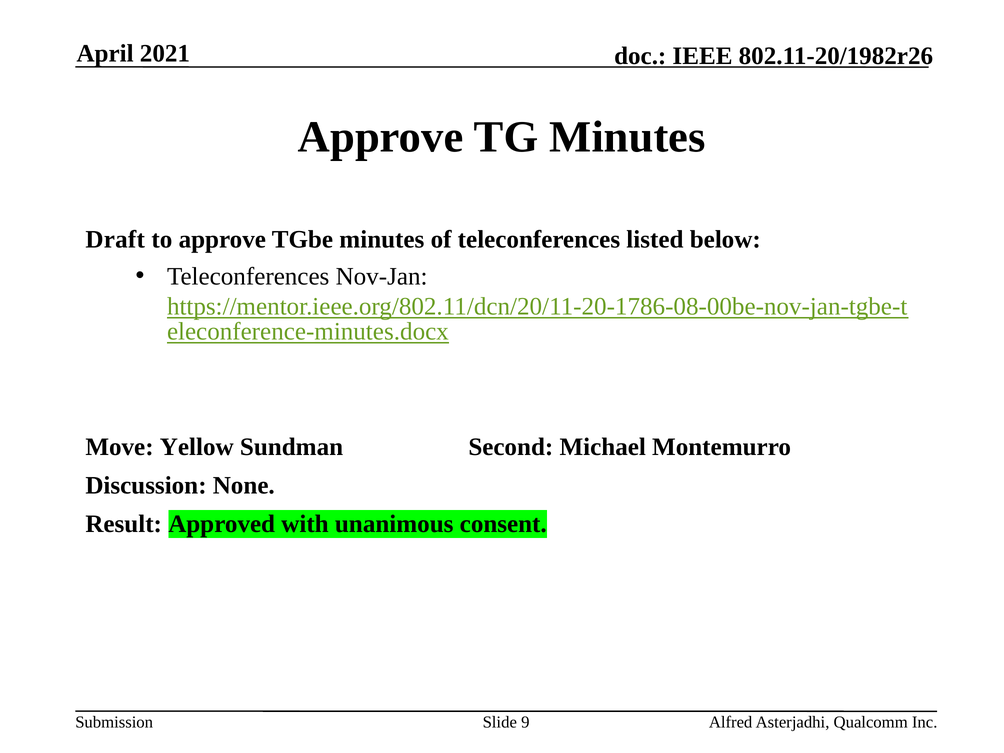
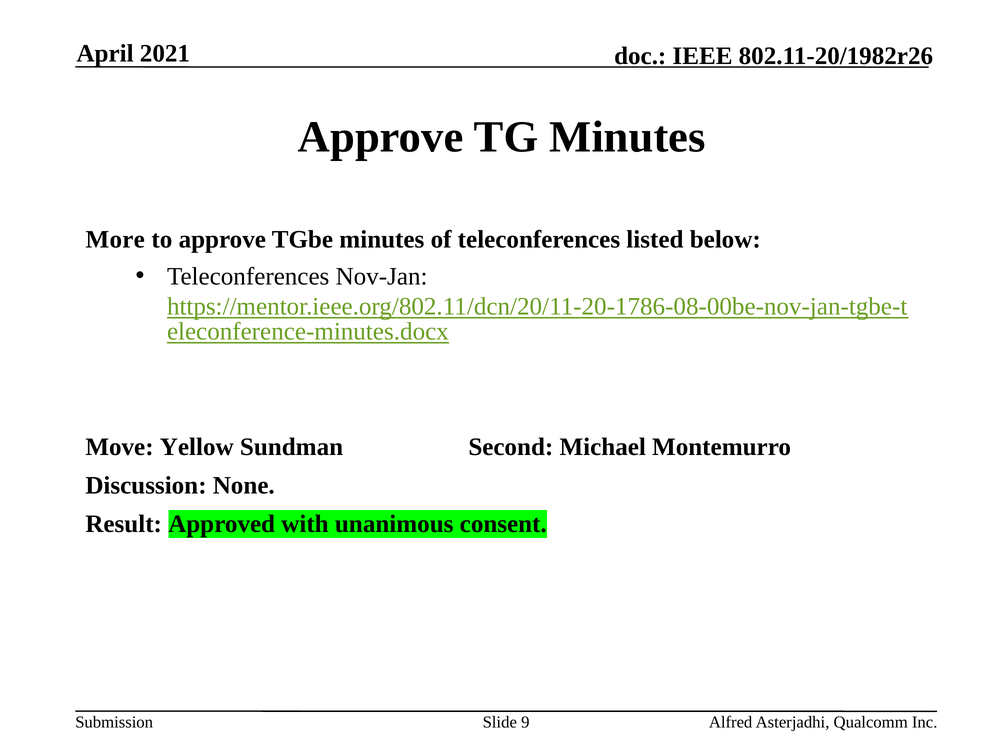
Draft: Draft -> More (115, 239)
